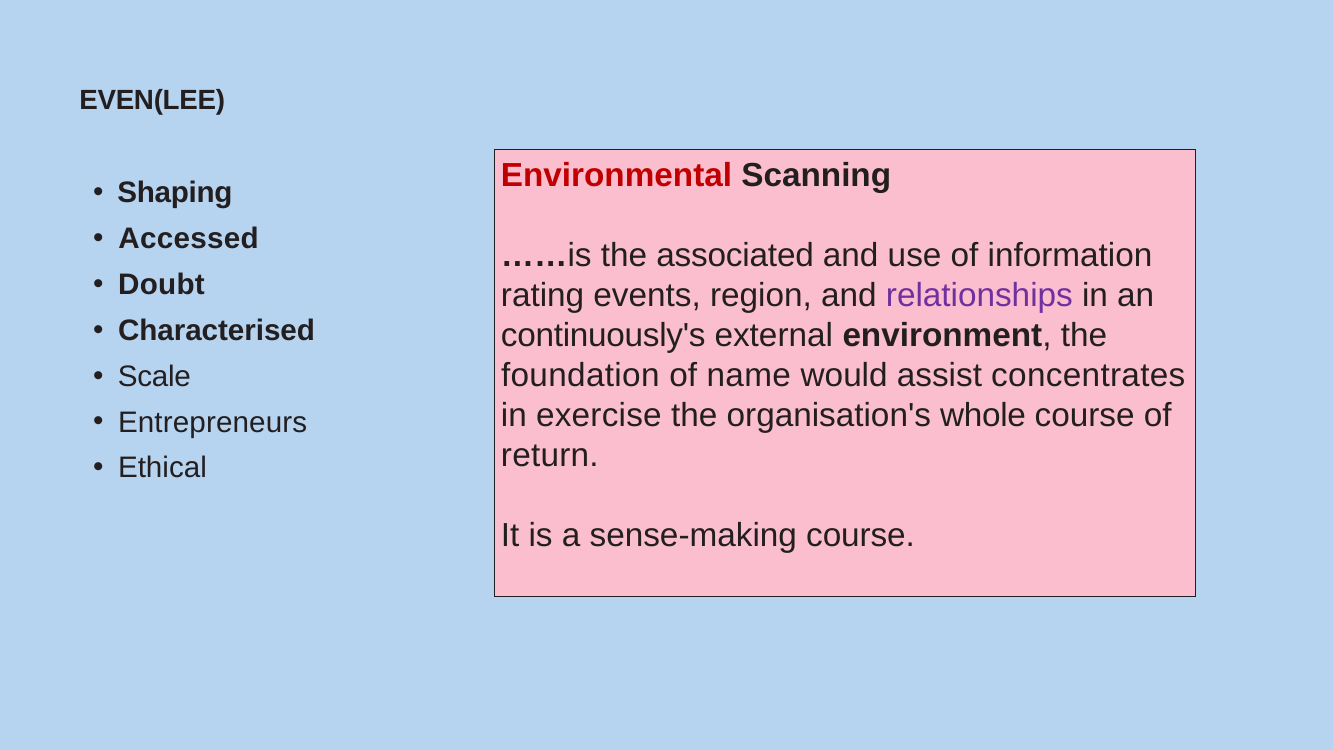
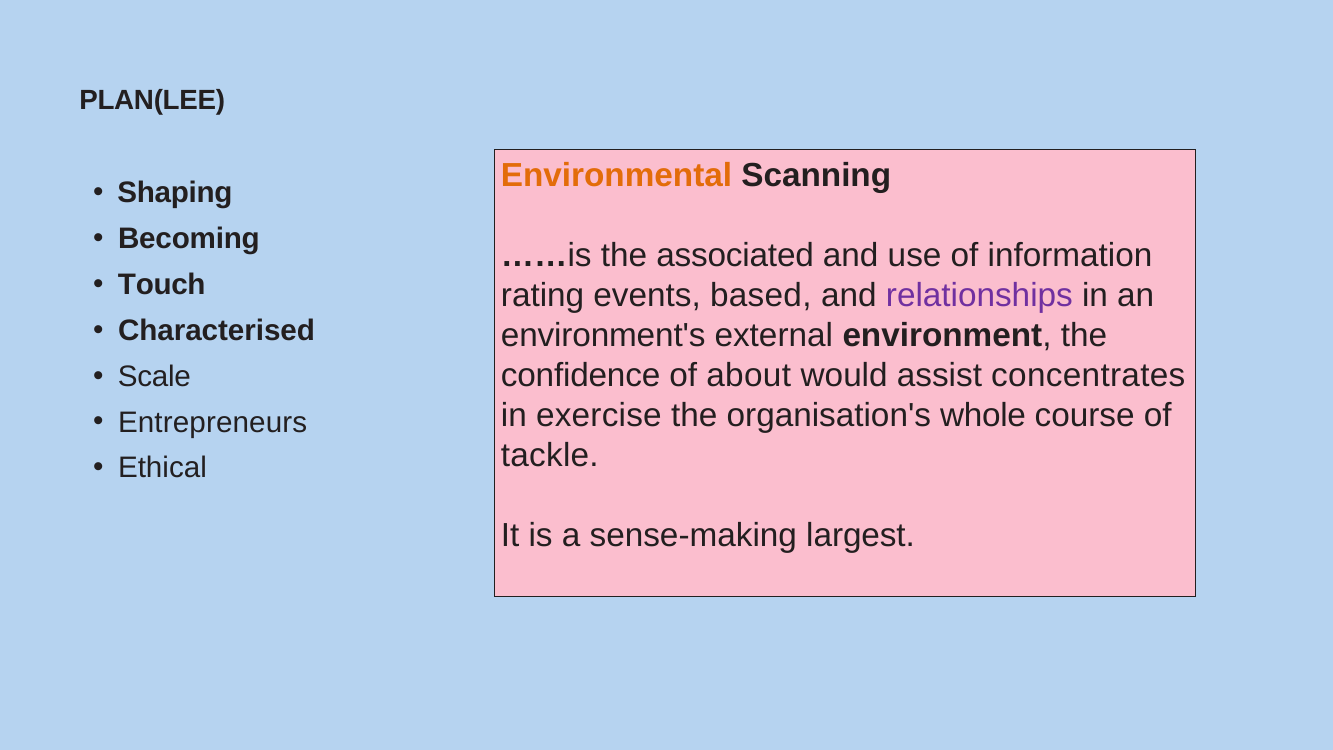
EVEN(LEE: EVEN(LEE -> PLAN(LEE (152, 101)
Environmental colour: red -> orange (617, 176)
Accessed: Accessed -> Becoming (189, 239)
Doubt: Doubt -> Touch (162, 285)
region: region -> based (761, 296)
continuously's: continuously's -> environment's (603, 336)
foundation: foundation -> confidence (581, 375)
name: name -> about (749, 375)
return: return -> tackle (550, 455)
sense-making course: course -> largest (861, 535)
